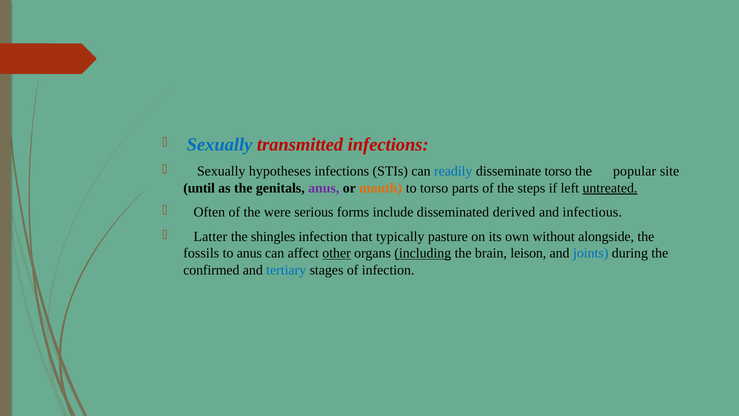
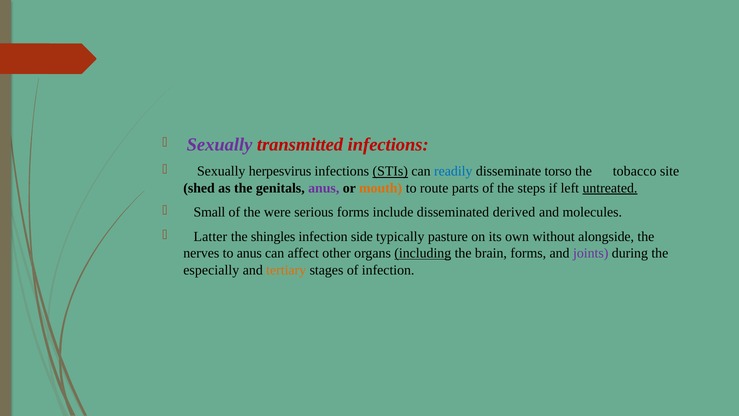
Sexually colour: blue -> purple (220, 144)
hypotheses: hypotheses -> herpesvirus (280, 171)
STIs underline: none -> present (390, 171)
popular: popular -> tobacco (635, 171)
until: until -> shed (199, 188)
to torso: torso -> route (434, 188)
Often: Often -> Small (209, 212)
infectious: infectious -> molecules (592, 212)
that: that -> side (362, 237)
fossils: fossils -> nerves (201, 253)
other underline: present -> none (337, 253)
brain leison: leison -> forms (528, 253)
joints colour: blue -> purple (591, 253)
confirmed: confirmed -> especially (211, 270)
tertiary colour: blue -> orange (286, 270)
